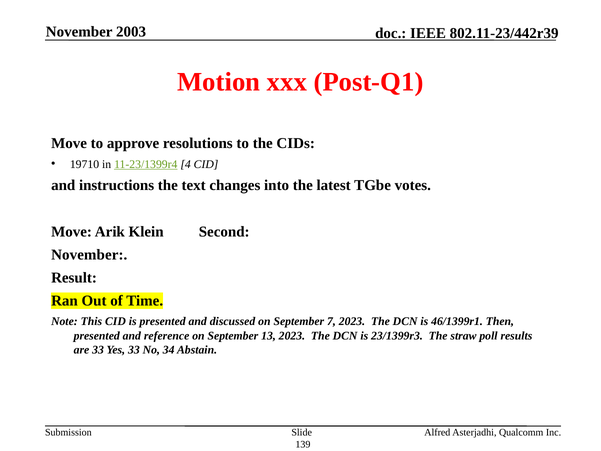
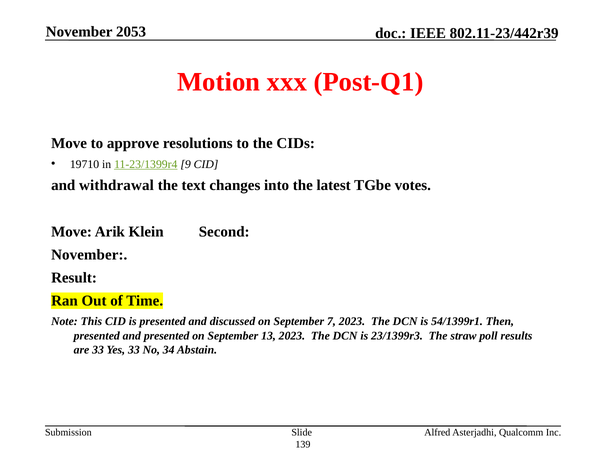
2003: 2003 -> 2053 (131, 32)
4: 4 -> 9 (186, 164)
instructions: instructions -> withdrawal (116, 185)
46/1399r1: 46/1399r1 -> 54/1399r1 (457, 321)
and reference: reference -> presented (167, 335)
